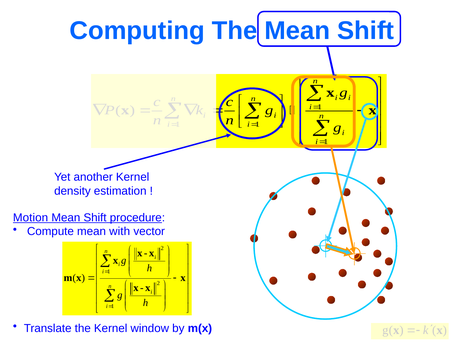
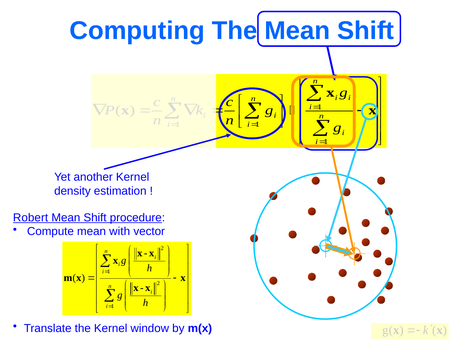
Motion: Motion -> Robert (31, 218)
